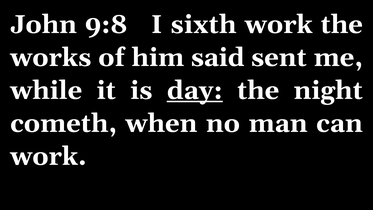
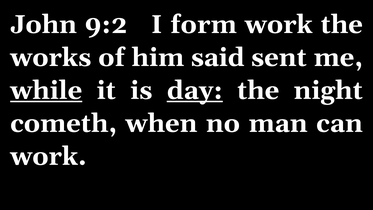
9:8: 9:8 -> 9:2 (106, 25)
sixth: sixth -> form (203, 25)
while underline: none -> present (46, 90)
